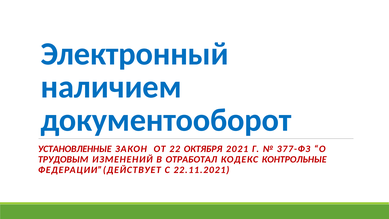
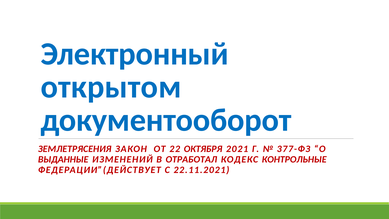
наличием: наличием -> открытом (111, 87)
УСТАНОВЛЕННЫЕ: УСТАНОВЛЕННЫЕ -> ЗЕМЛЕТРЯСЕНИЯ (75, 149)
ТРУДОВЫМ: ТРУДОВЫМ -> ВЫДАННЫЕ (63, 159)
